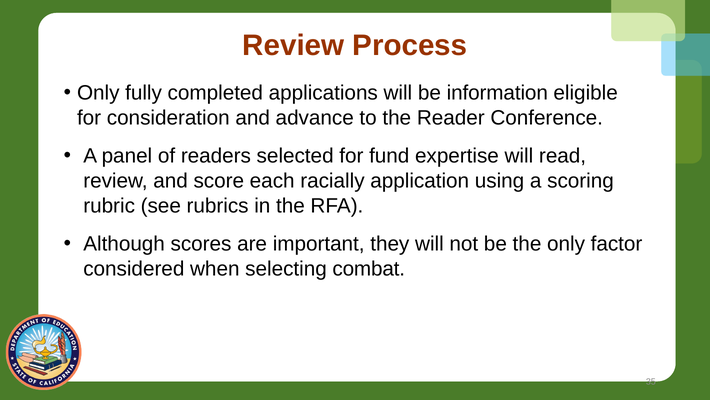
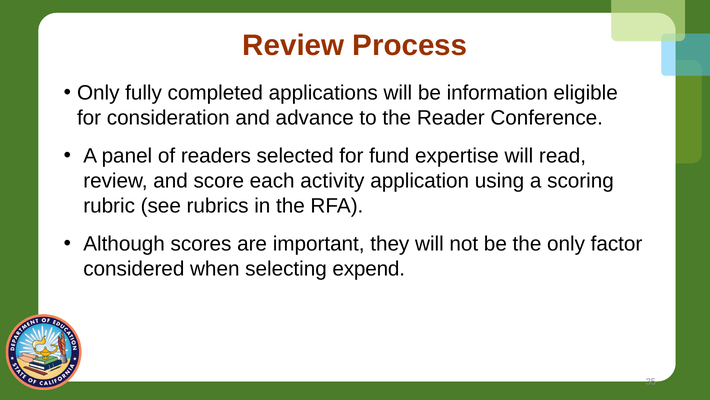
racially: racially -> activity (332, 181)
combat: combat -> expend (369, 269)
